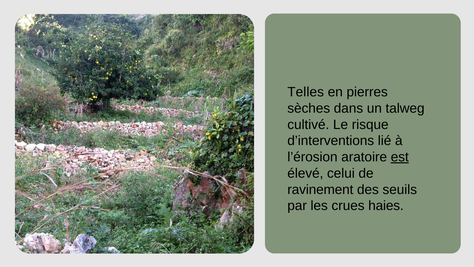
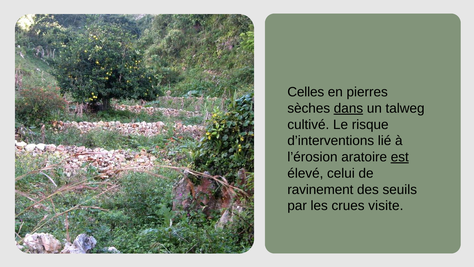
Telles: Telles -> Celles (306, 92)
dans underline: none -> present (348, 108)
haies: haies -> visite (386, 206)
